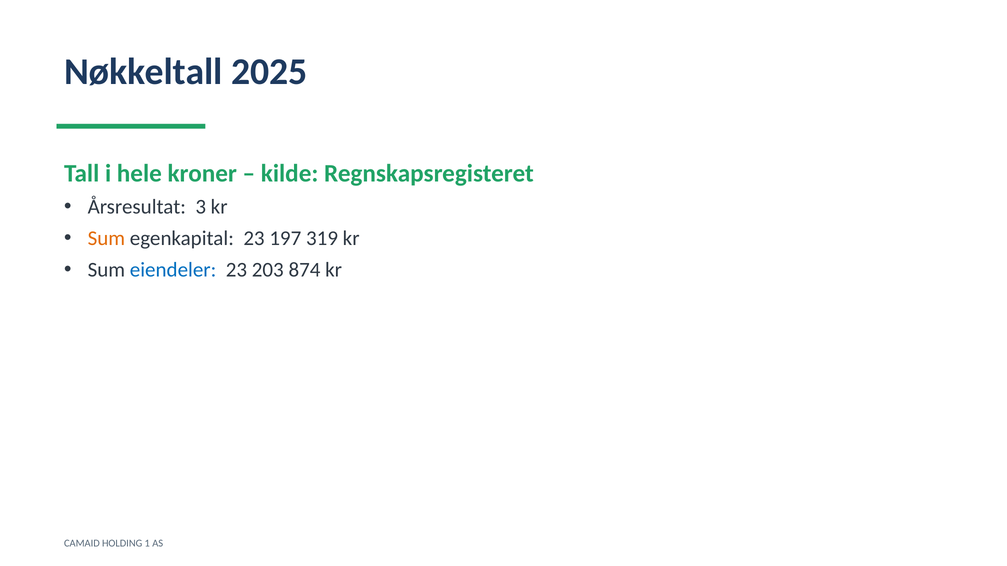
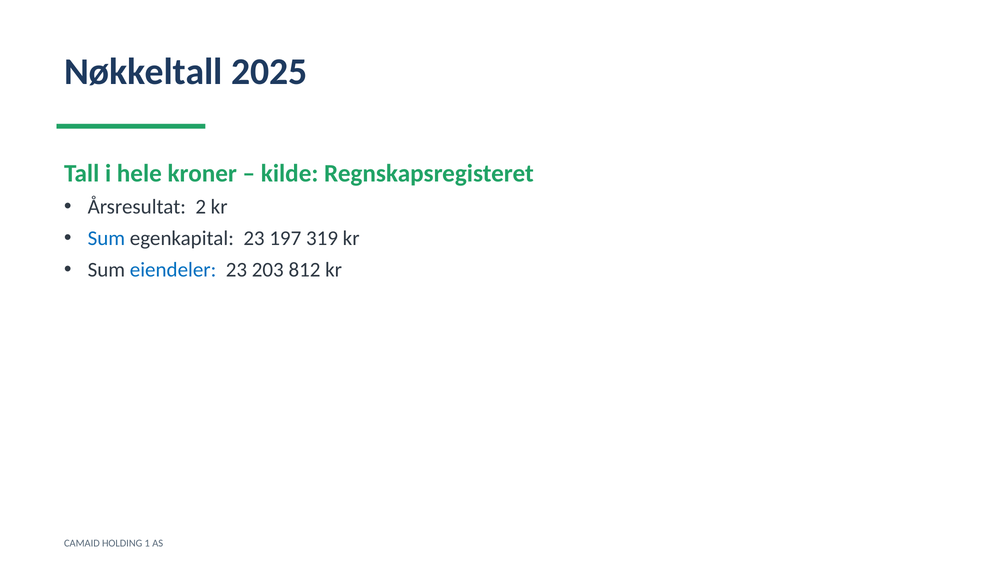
3: 3 -> 2 (201, 207)
Sum colour: orange -> blue (106, 239)
874: 874 -> 812 (304, 270)
